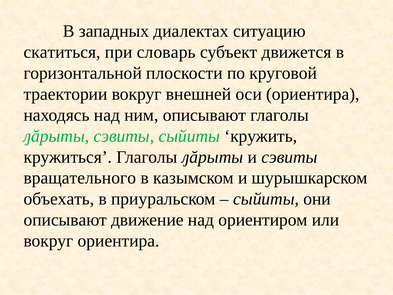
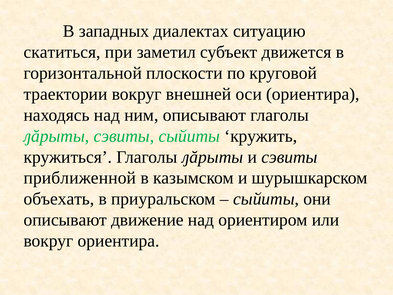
словарь: словарь -> заметил (166, 52)
вращательного: вращательного -> приближенной (80, 178)
